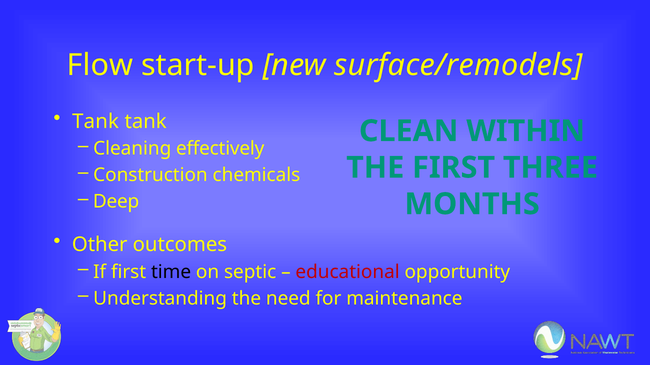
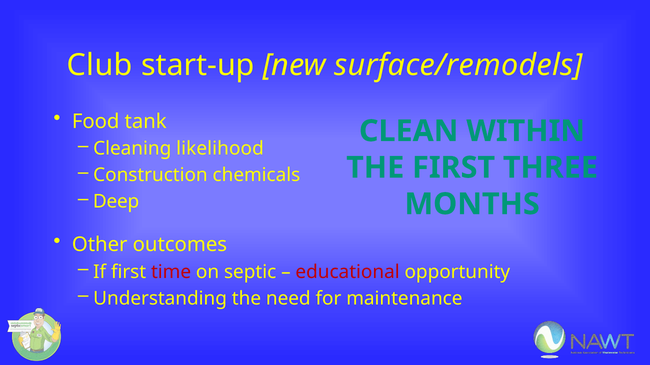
Flow: Flow -> Club (100, 65)
Tank: Tank -> Food (96, 122)
effectively: effectively -> likelihood (220, 149)
time colour: black -> red (171, 272)
